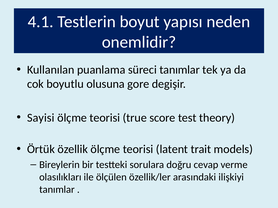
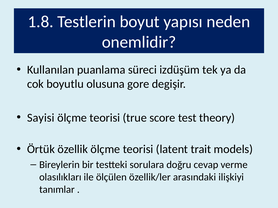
4.1: 4.1 -> 1.8 (41, 22)
süreci tanımlar: tanımlar -> izdüşüm (180, 70)
